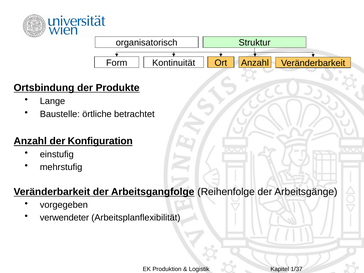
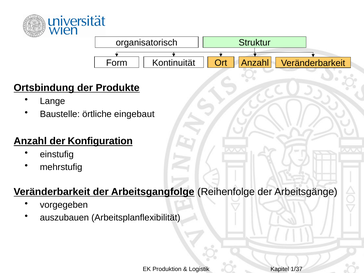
betrachtet: betrachtet -> eingebaut (134, 114)
verwendeter: verwendeter -> auszubauen (64, 218)
